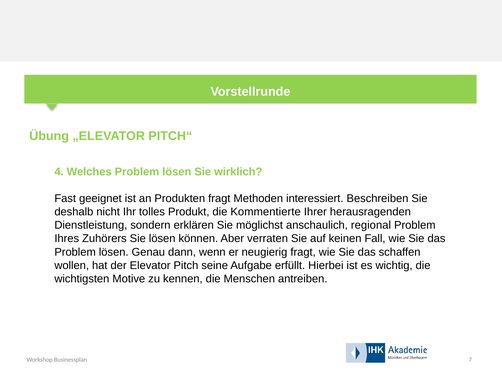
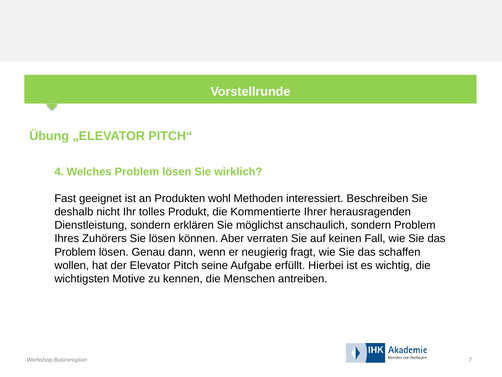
Produkten fragt: fragt -> wohl (219, 198)
anschaulich regional: regional -> sondern (371, 225)
